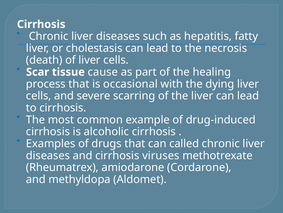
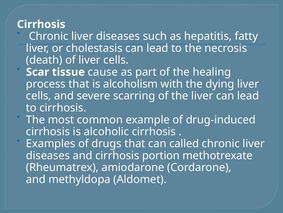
occasional: occasional -> alcoholism (131, 84)
viruses: viruses -> portion (161, 155)
